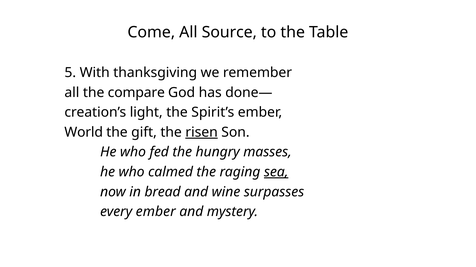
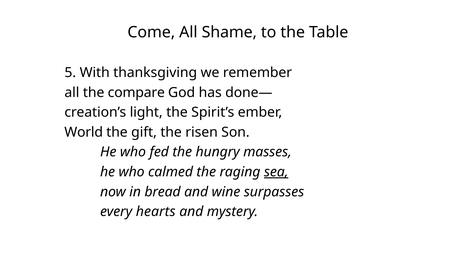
Source: Source -> Shame (229, 32)
risen underline: present -> none (202, 133)
every ember: ember -> hearts (156, 212)
